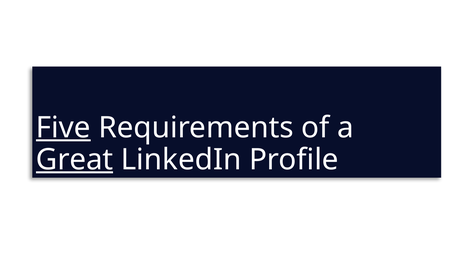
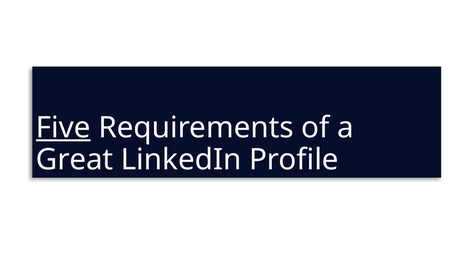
Great underline: present -> none (75, 159)
